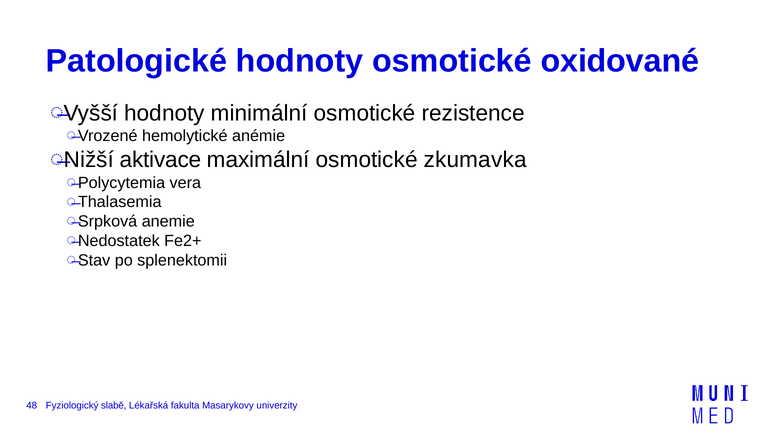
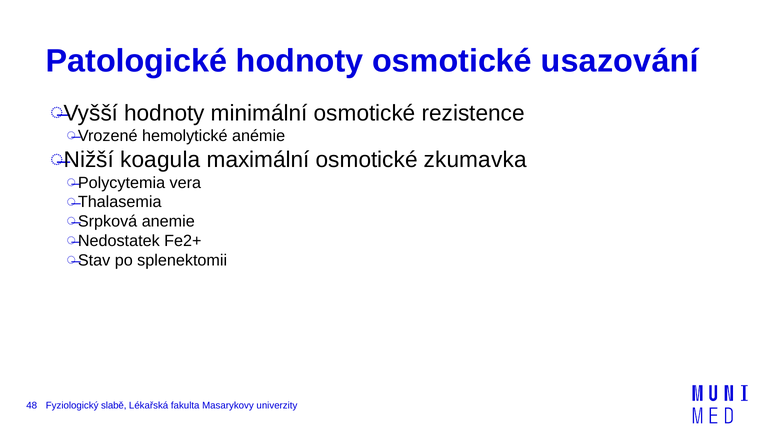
oxidované: oxidované -> usazování (620, 61)
aktivace: aktivace -> koagula (160, 160)
